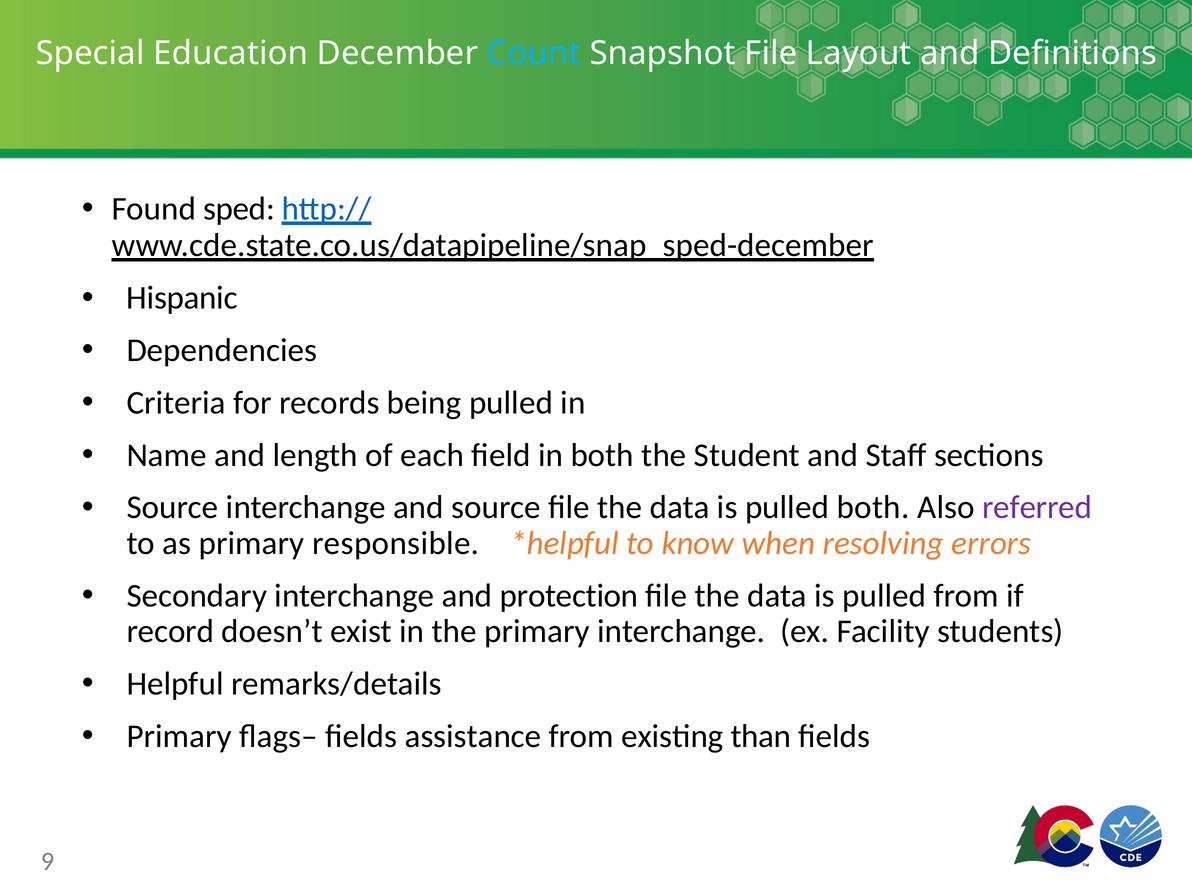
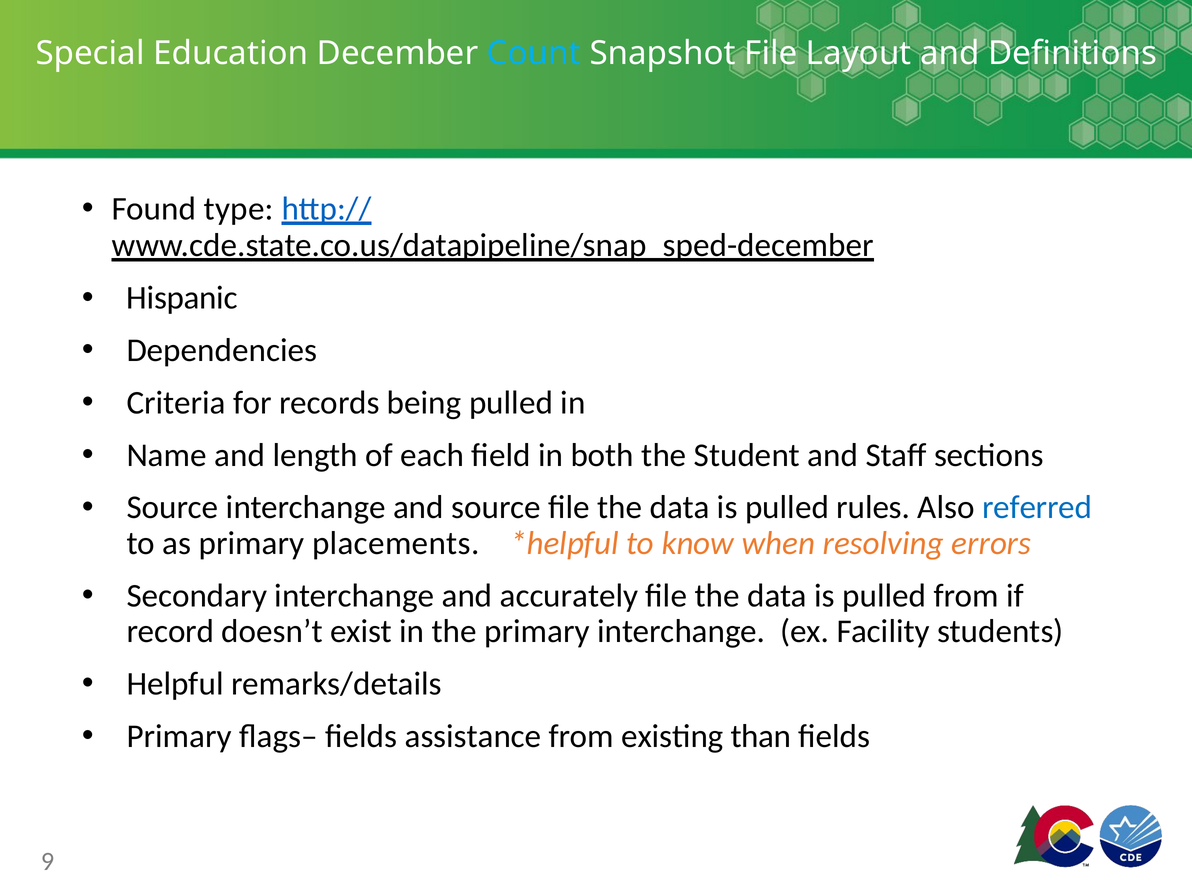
sped: sped -> type (239, 209)
pulled both: both -> rules (873, 508)
referred colour: purple -> blue (1037, 508)
responsible: responsible -> placements (396, 543)
protection: protection -> accurately (569, 596)
